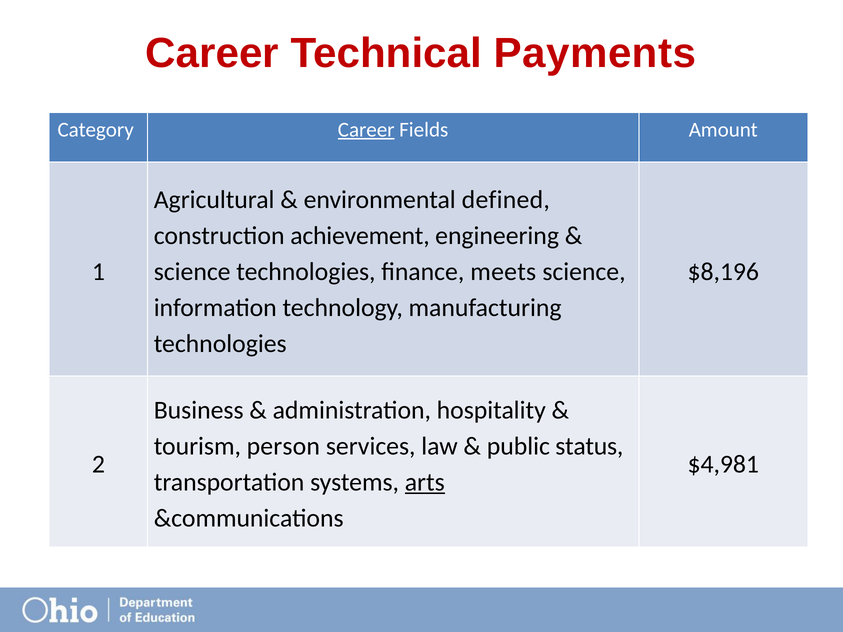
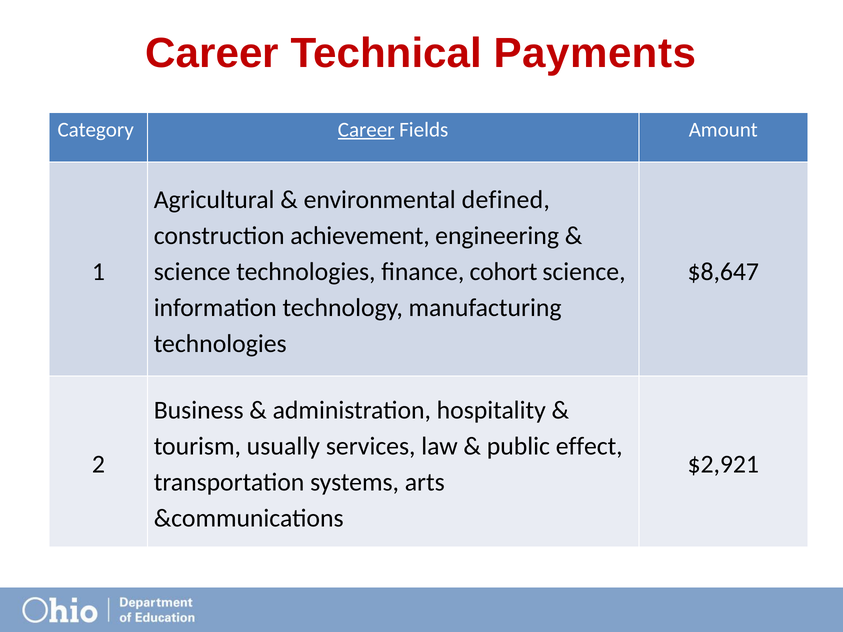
meets: meets -> cohort (504, 272)
$8,196: $8,196 -> $8,647 (723, 272)
person: person -> usually (283, 446)
status: status -> effect (589, 446)
$4,981: $4,981 -> $2,921 (723, 464)
arts underline: present -> none (425, 482)
